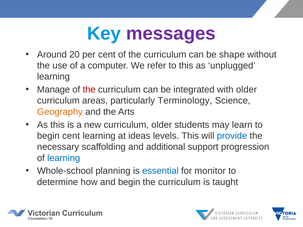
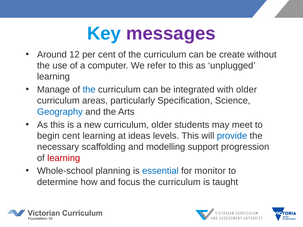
20: 20 -> 12 (74, 55)
shape: shape -> create (232, 55)
the colour: red -> blue (89, 90)
Terminology: Terminology -> Specification (185, 101)
Geography colour: orange -> blue (60, 112)
learn: learn -> meet (242, 125)
additional: additional -> modelling (166, 147)
learning colour: blue -> red (64, 158)
and begin: begin -> focus (129, 182)
